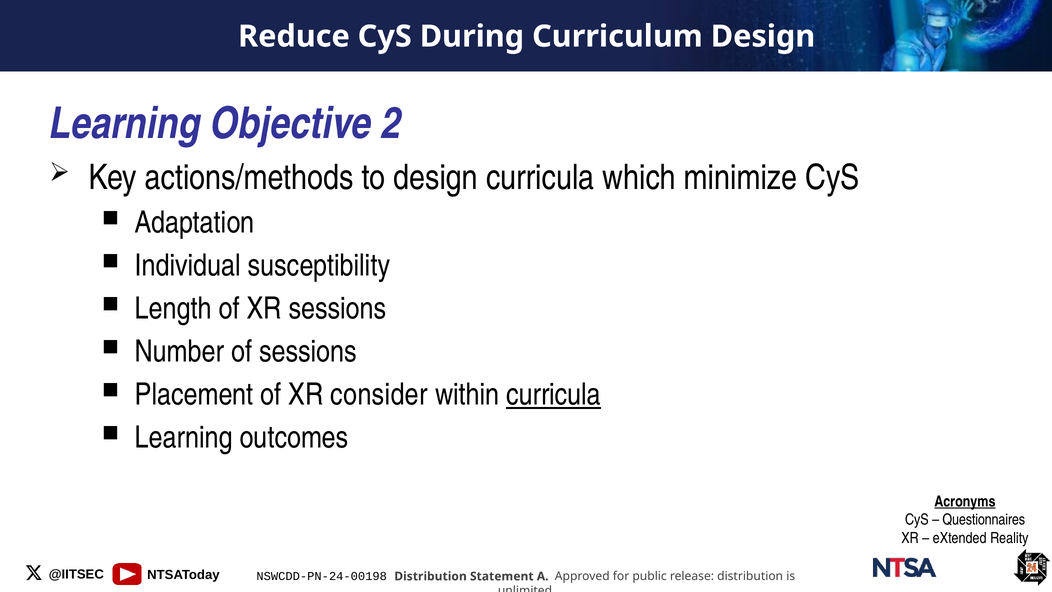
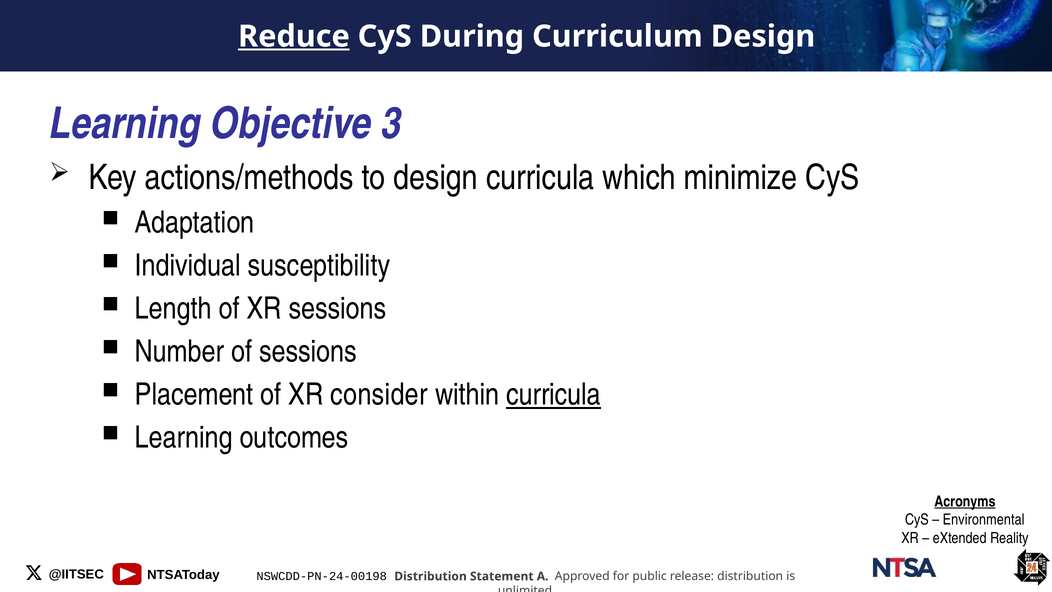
Reduce underline: none -> present (294, 36)
2: 2 -> 3 (391, 124)
Questionnaires: Questionnaires -> Environmental (984, 520)
